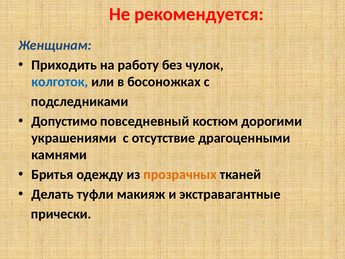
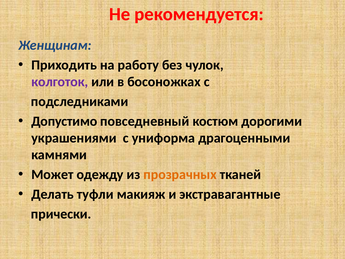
колготок colour: blue -> purple (60, 82)
отсутствие: отсутствие -> униформа (163, 138)
Бритья: Бритья -> Может (52, 174)
